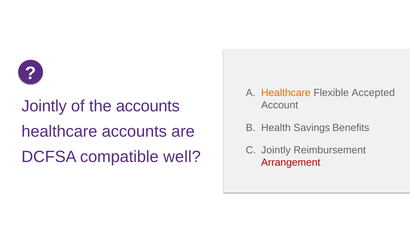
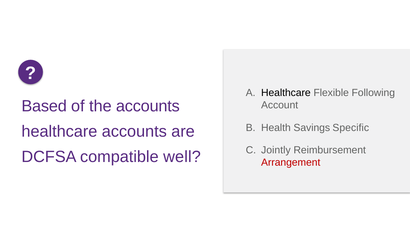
Healthcare colour: orange -> black (286, 93)
Accepted: Accepted -> Following (373, 93)
Jointly: Jointly -> Based (44, 106)
Benefits: Benefits -> Specific (351, 127)
